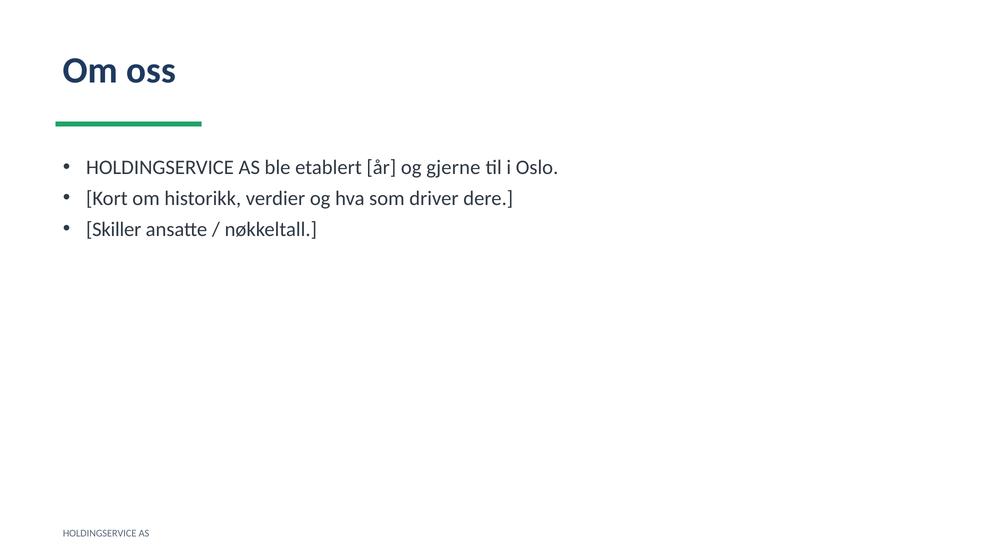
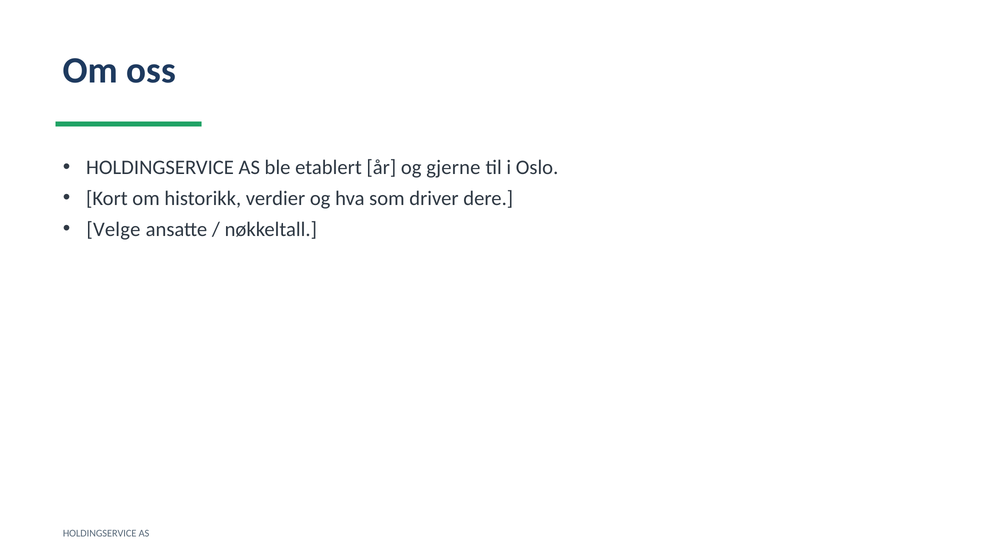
Skiller: Skiller -> Velge (113, 229)
